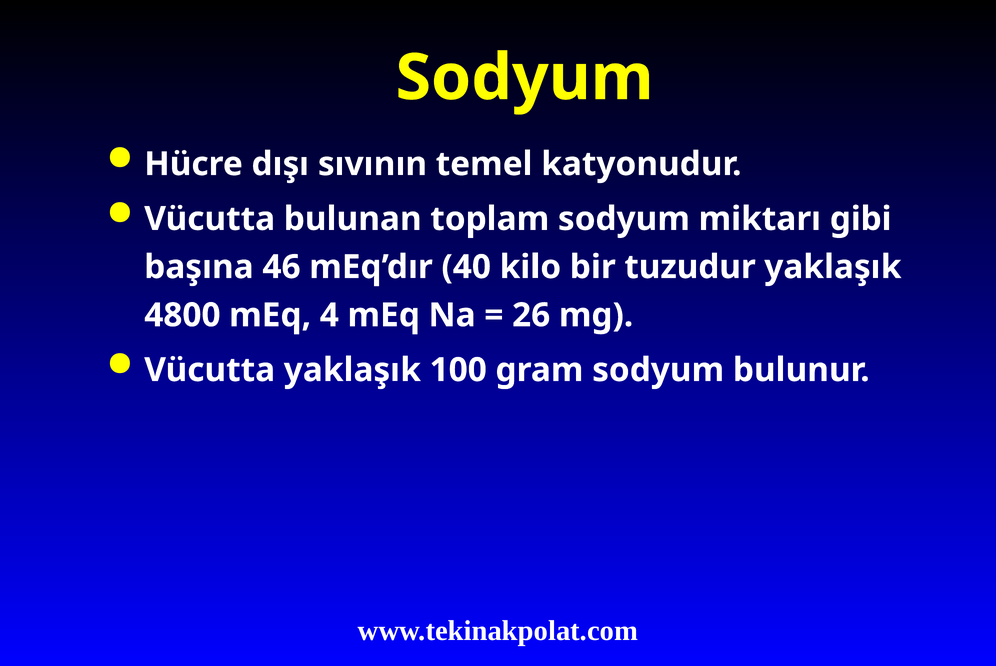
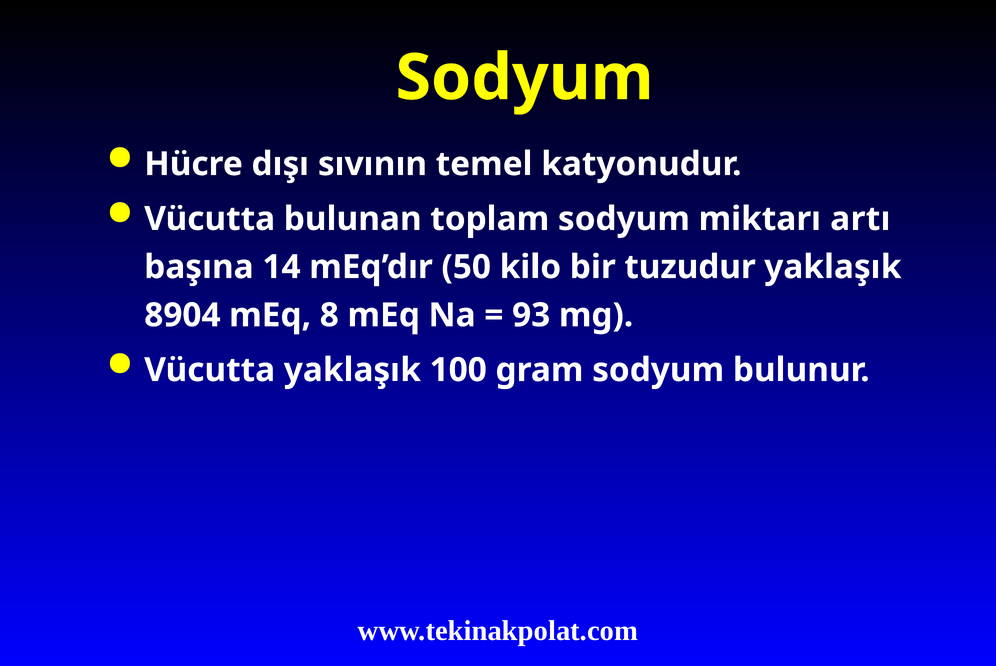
gibi: gibi -> artı (860, 219)
46: 46 -> 14 (282, 267)
40: 40 -> 50 (466, 267)
4800: 4800 -> 8904 (182, 315)
4: 4 -> 8 (329, 315)
26: 26 -> 93 (531, 315)
